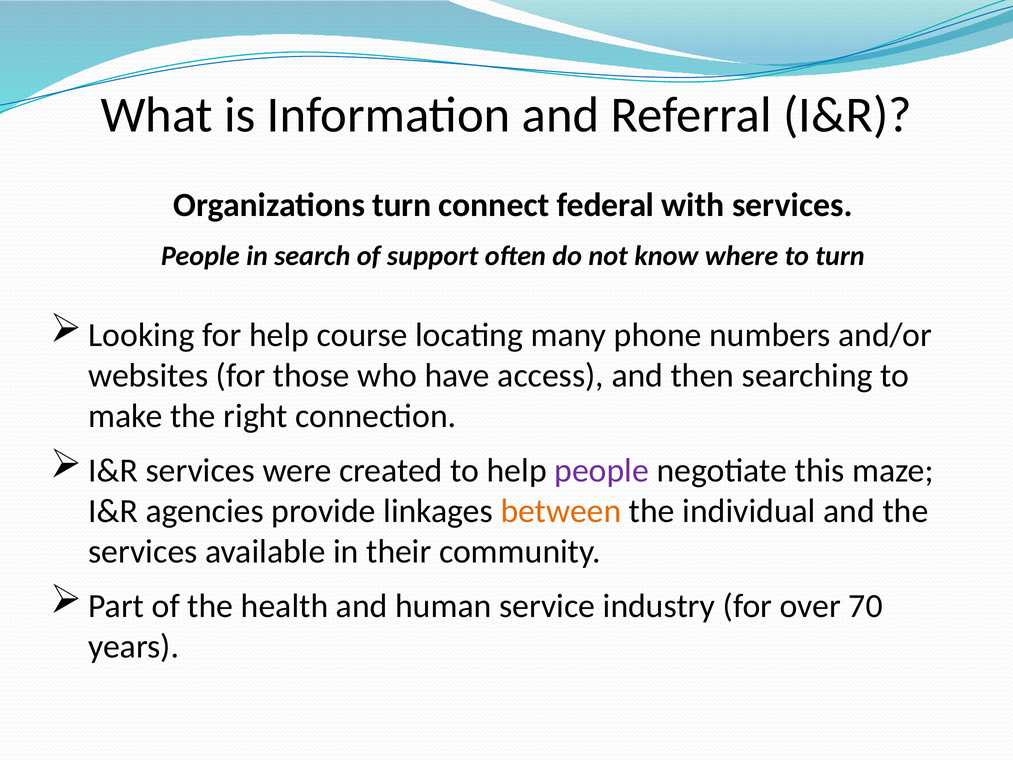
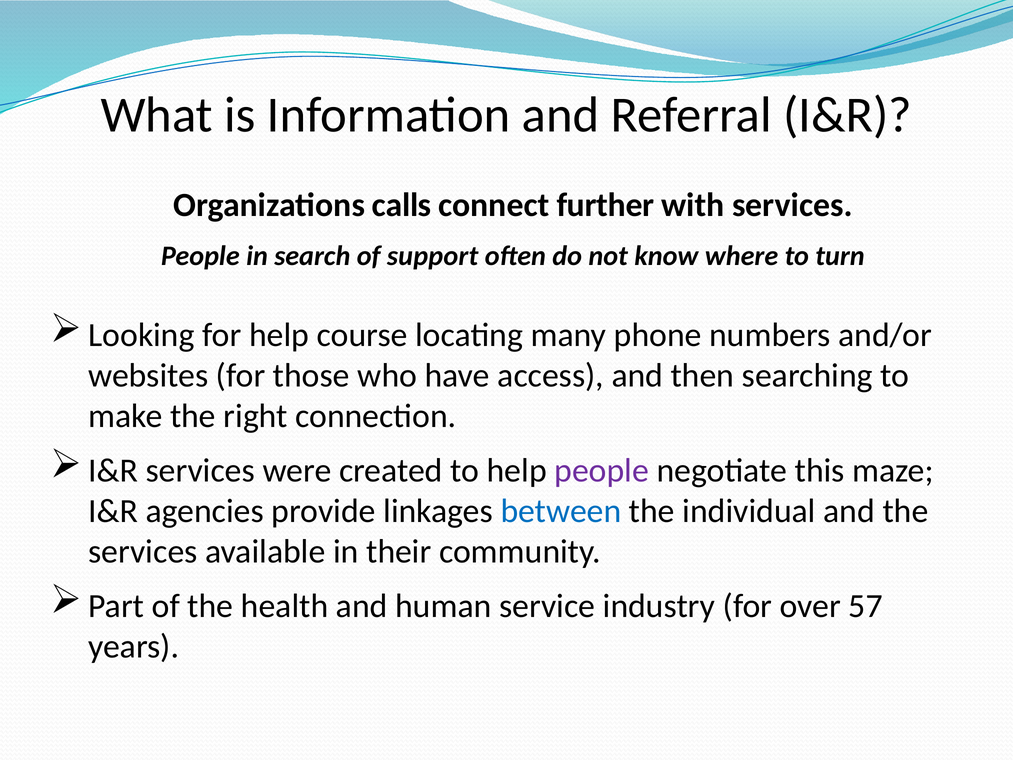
Organizations turn: turn -> calls (402, 205)
federal: federal -> further (605, 205)
between colour: orange -> blue (561, 511)
70: 70 -> 57 (866, 606)
